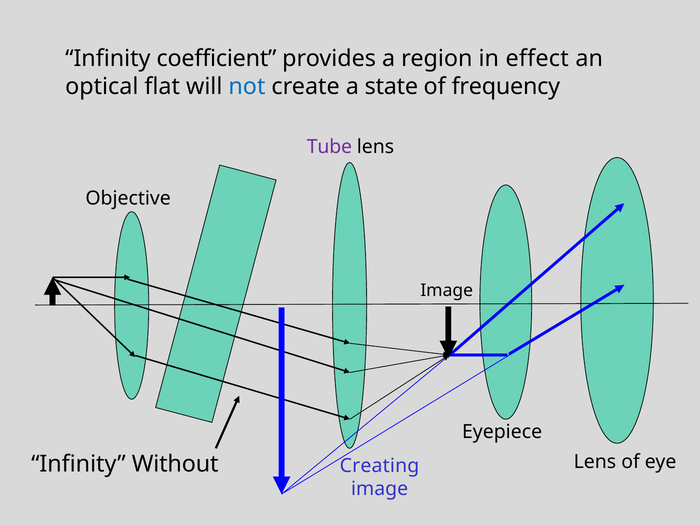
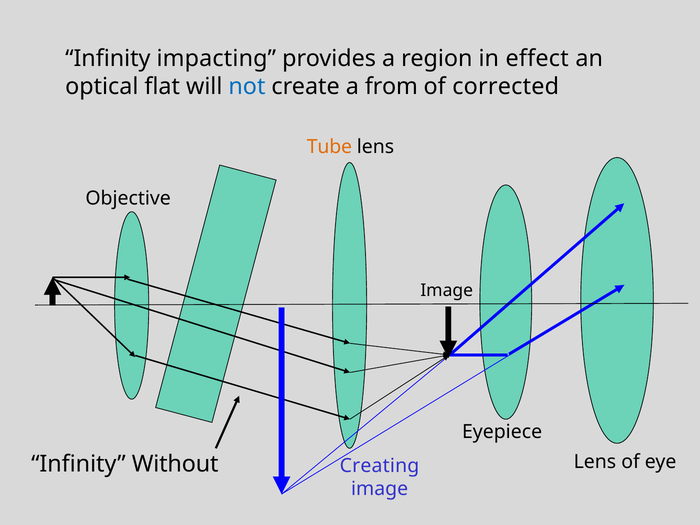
coefficient: coefficient -> impacting (216, 59)
state: state -> from (391, 87)
frequency: frequency -> corrected (506, 87)
Tube colour: purple -> orange (329, 147)
